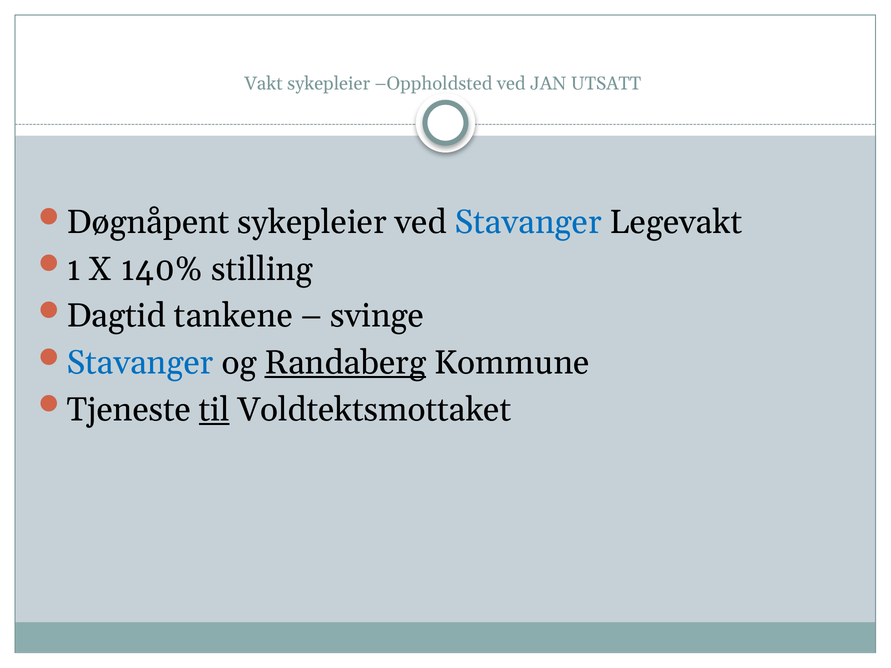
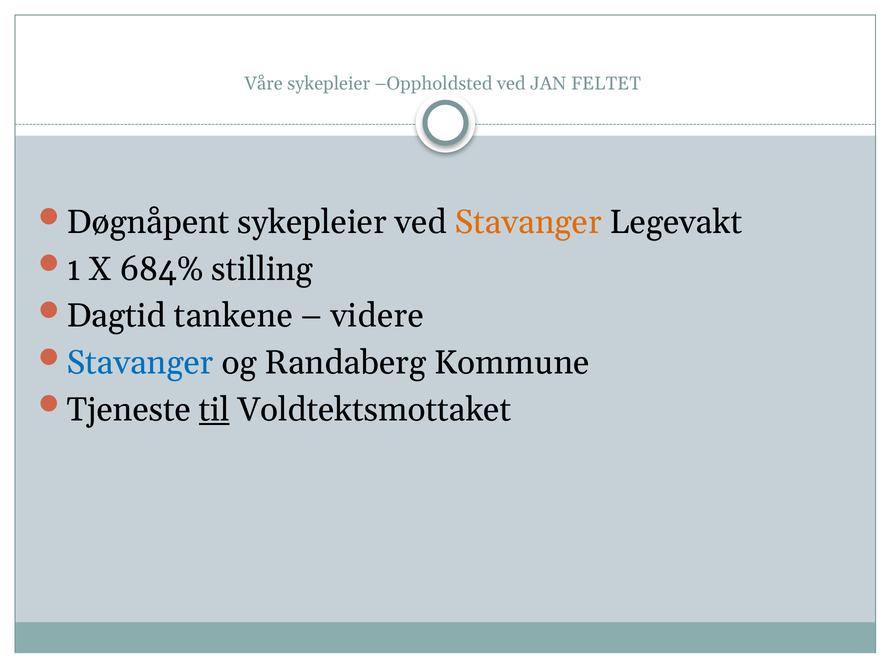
Vakt: Vakt -> Våre (264, 84)
UTSATT: UTSATT -> FELTET (606, 84)
Stavanger colour: blue -> orange (528, 222)
140%: 140% -> 684% (162, 269)
svinge: svinge -> videre (377, 316)
Randaberg underline: present -> none (345, 363)
